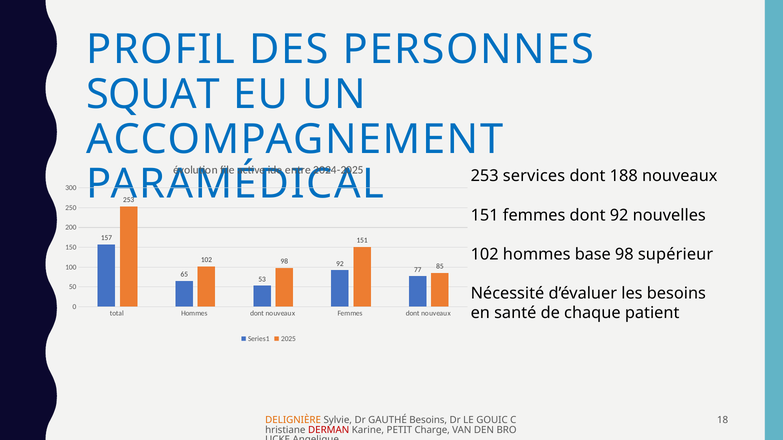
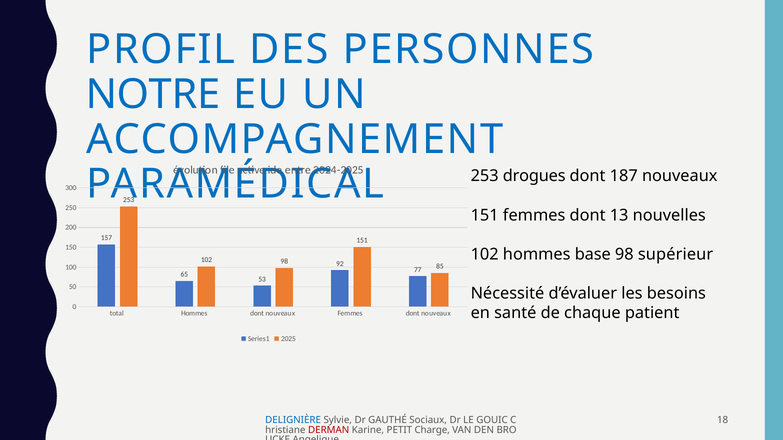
SQUAT: SQUAT -> NOTRE (153, 95)
services: services -> drogues (534, 176)
188: 188 -> 187 (624, 176)
dont 92: 92 -> 13 (619, 215)
DELIGNIÈRE colour: orange -> blue (293, 420)
GAUTHÉ Besoins: Besoins -> Sociaux (428, 420)
